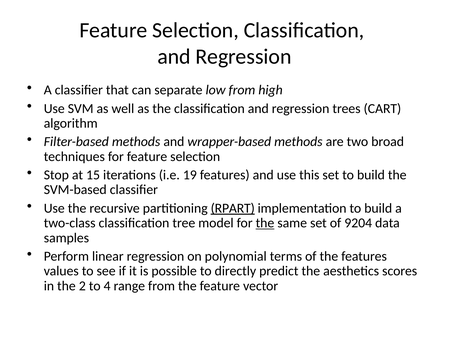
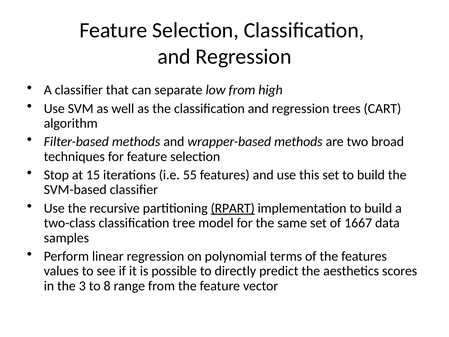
19: 19 -> 55 (190, 175)
the underline: present -> none (265, 223)
9204: 9204 -> 1667 (358, 223)
2: 2 -> 3 (82, 286)
4: 4 -> 8 (107, 286)
